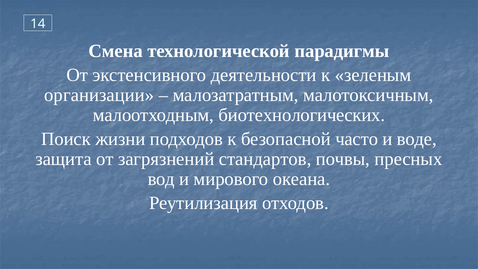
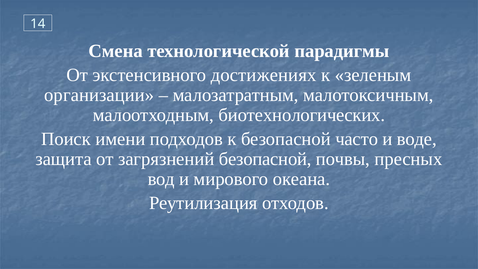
деятельности: деятельности -> достижениях (264, 75)
жизни: жизни -> имени (120, 139)
загрязнений стандартов: стандартов -> безопасной (265, 159)
